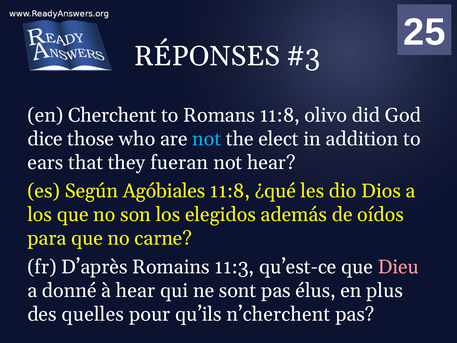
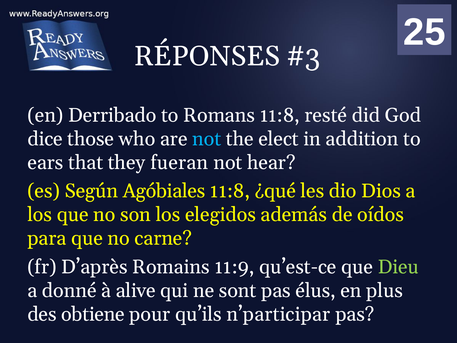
Cherchent: Cherchent -> Derribado (112, 115)
olivo: olivo -> resté (326, 115)
11:3: 11:3 -> 11:9 (234, 267)
Dieu colour: pink -> light green (398, 267)
à hear: hear -> alive (136, 290)
quelles: quelles -> obtiene (93, 314)
n’cherchent: n’cherchent -> n’participar (278, 314)
